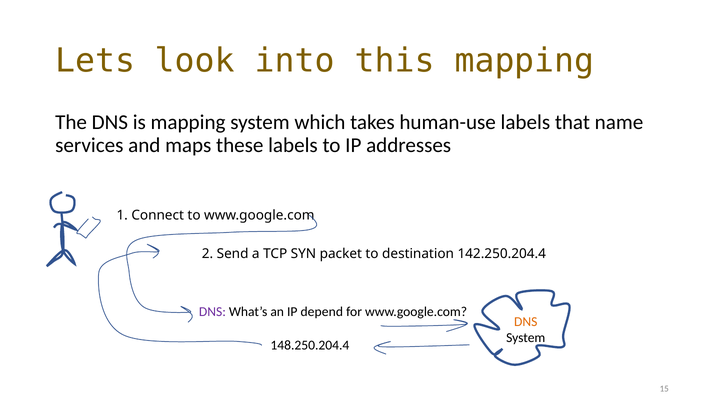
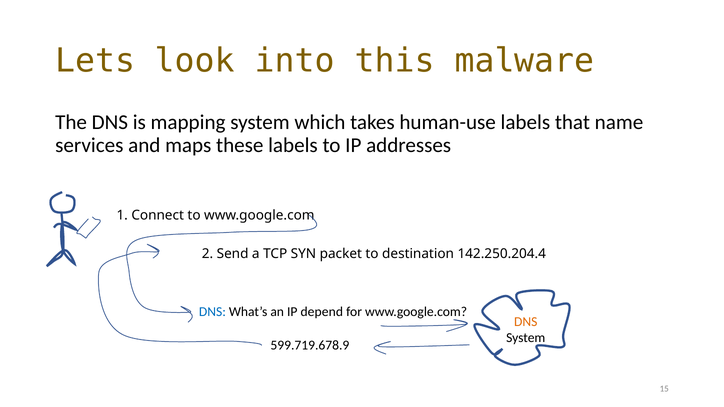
this mapping: mapping -> malware (524, 61)
DNS colour: purple -> blue (212, 312)
148.250.204.4: 148.250.204.4 -> 599.719.678.9 (310, 345)
